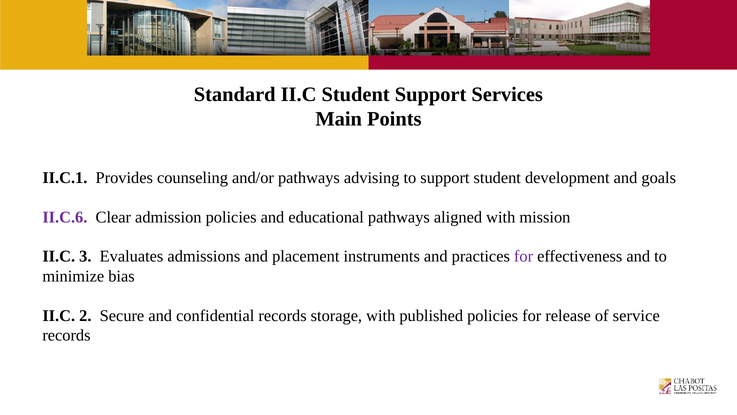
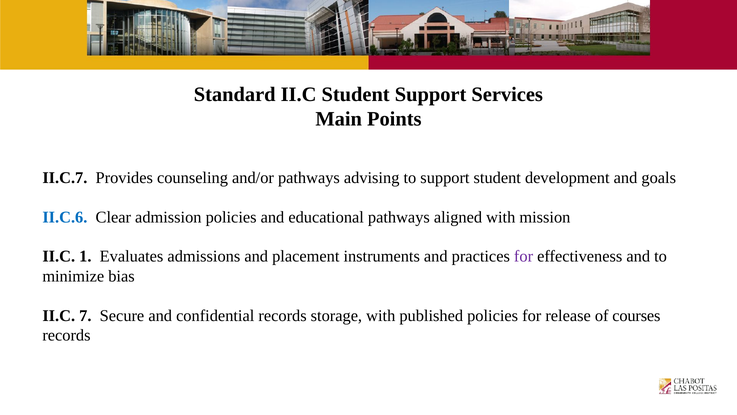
II.C.1: II.C.1 -> II.C.7 (65, 178)
II.C.6 colour: purple -> blue (65, 217)
3: 3 -> 1 (85, 256)
2: 2 -> 7 (85, 315)
service: service -> courses (636, 315)
